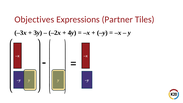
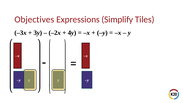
Partner: Partner -> Simplify (117, 19)
